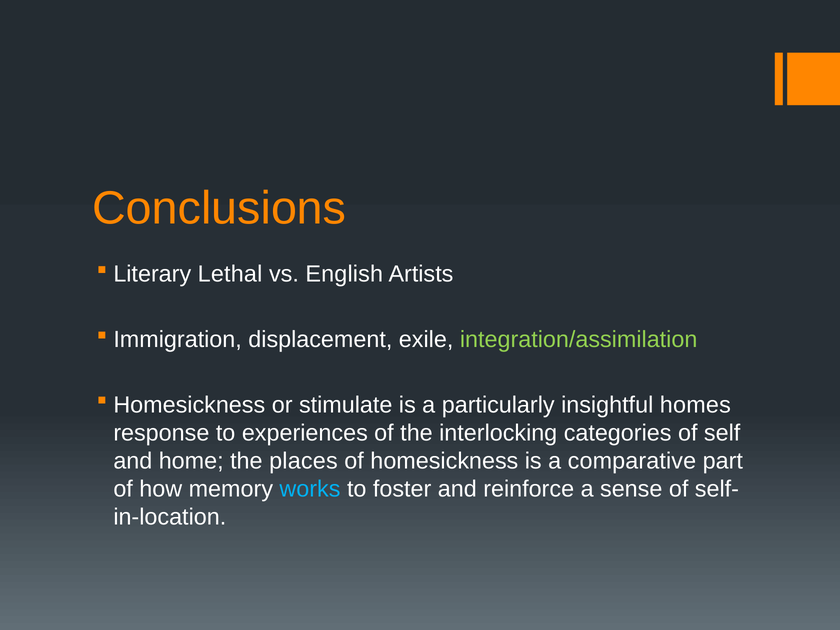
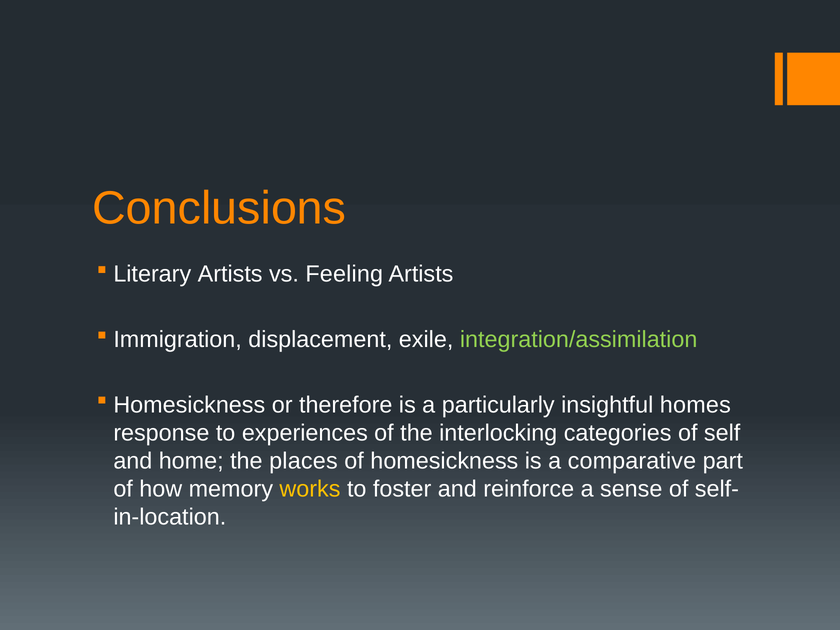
Literary Lethal: Lethal -> Artists (230, 274)
English: English -> Feeling (344, 274)
stimulate: stimulate -> therefore (346, 405)
works colour: light blue -> yellow (310, 489)
